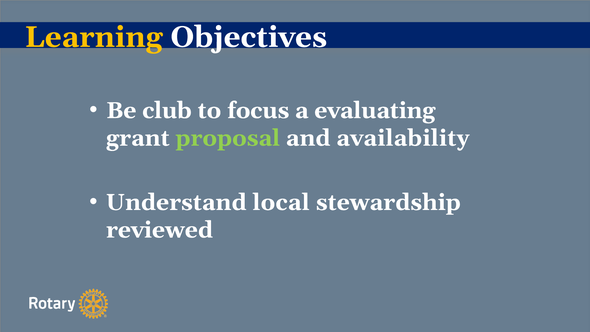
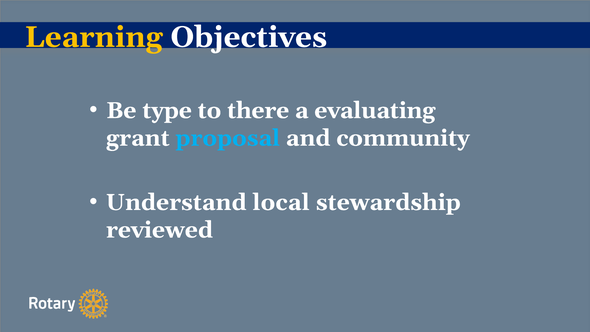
club: club -> type (167, 110)
focus: focus -> there (258, 110)
proposal colour: light green -> light blue (228, 138)
availability: availability -> community (403, 138)
